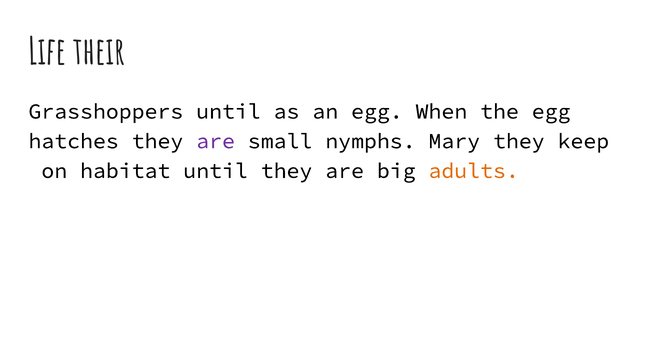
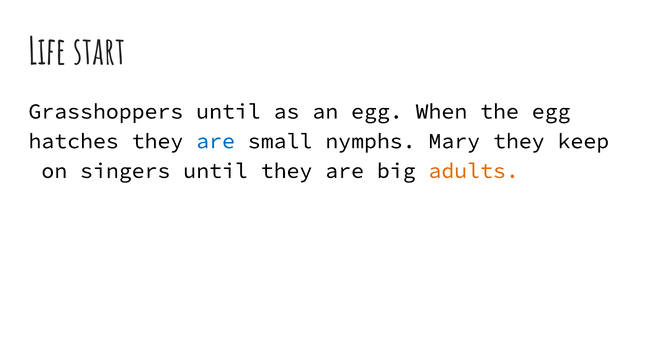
their: their -> start (99, 52)
are colour: purple -> blue (216, 141)
habitat: habitat -> singers (125, 171)
